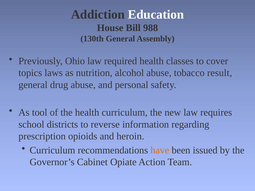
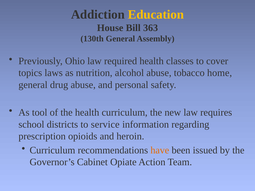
Education colour: white -> yellow (156, 14)
988: 988 -> 363 (151, 28)
result: result -> home (220, 73)
reverse: reverse -> service (105, 125)
